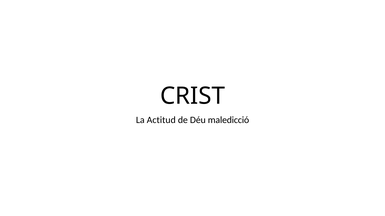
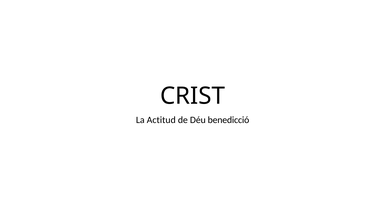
maledicció: maledicció -> benedicció (228, 120)
